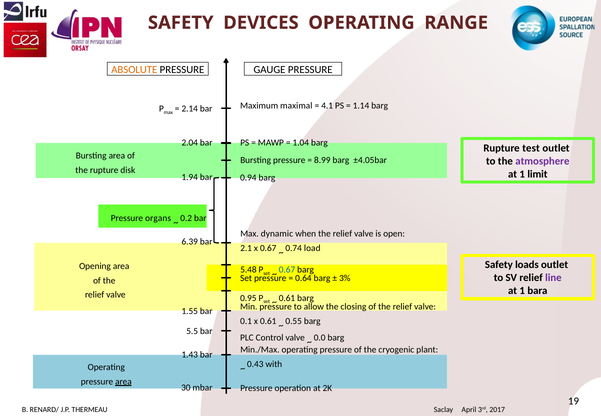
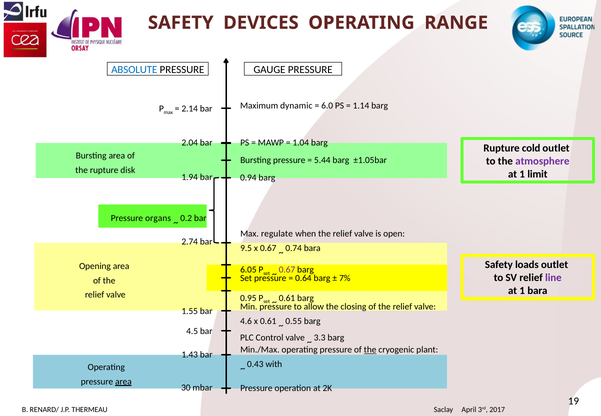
ABSOLUTE colour: orange -> blue (134, 69)
maximal: maximal -> dynamic (296, 106)
4.1: 4.1 -> 6.0 (327, 106)
test: test -> cold (531, 148)
8.99: 8.99 -> 5.44 (322, 160)
±4.05bar: ±4.05bar -> ±1.05bar (370, 160)
dynamic: dynamic -> regulate (277, 234)
6.39: 6.39 -> 2.74 (190, 242)
2.1: 2.1 -> 9.5 (246, 248)
0.74 load: load -> bara (312, 248)
5.48: 5.48 -> 6.05 (248, 270)
0.67 colour: blue -> purple (287, 270)
3%: 3% -> 7% (345, 278)
0.1: 0.1 -> 4.6 (246, 321)
5.5: 5.5 -> 4.5 (192, 331)
0.0: 0.0 -> 3.3 (320, 338)
the underline: none -> present (370, 350)
